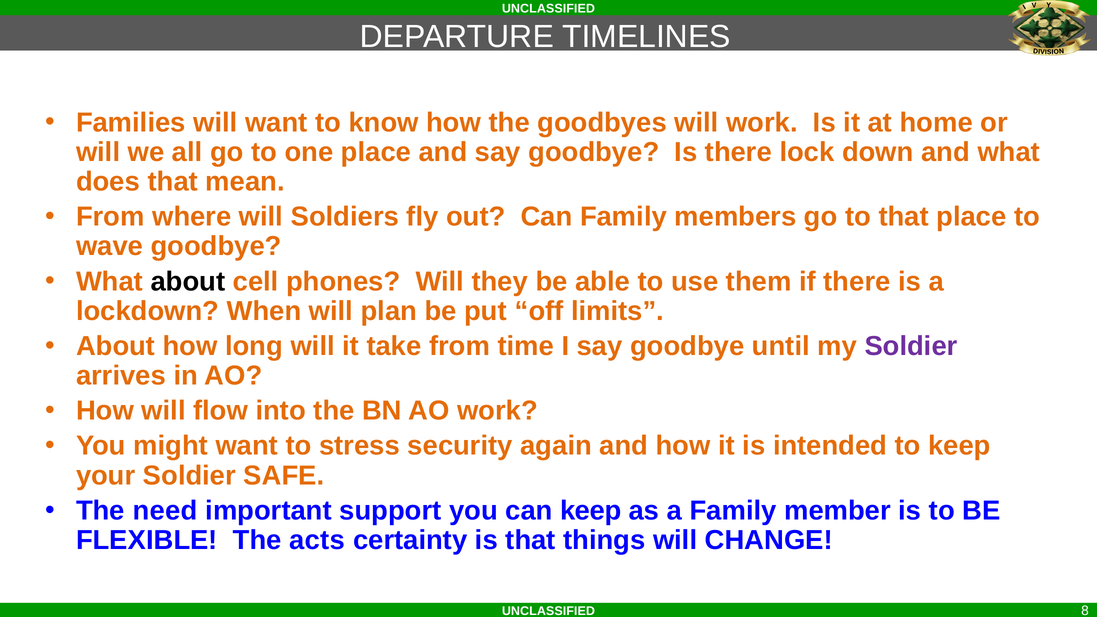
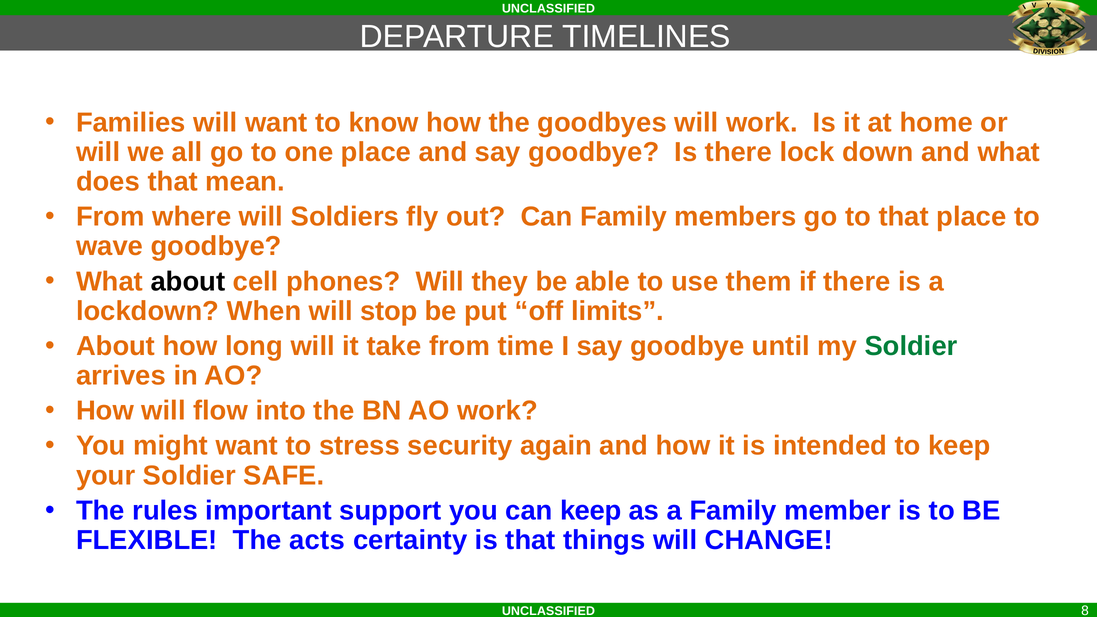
plan: plan -> stop (389, 311)
Soldier colour: purple -> green (911, 346)
need: need -> rules (165, 511)
